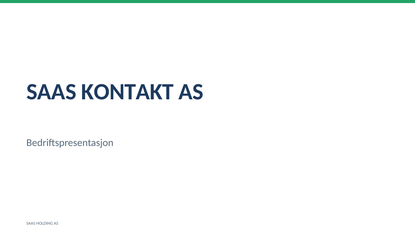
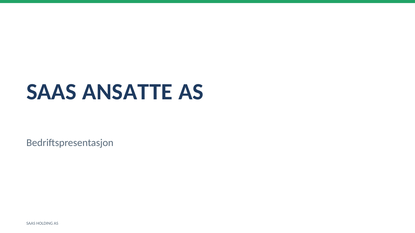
KONTAKT: KONTAKT -> ANSATTE (127, 92)
